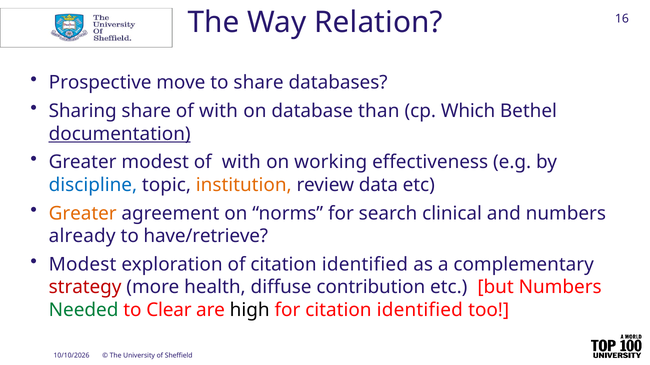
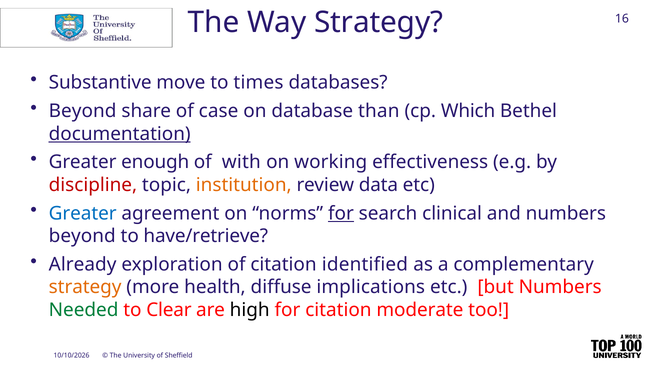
Way Relation: Relation -> Strategy (379, 23)
Prospective: Prospective -> Substantive (100, 83)
to share: share -> times (258, 83)
Sharing: Sharing -> Beyond (83, 111)
share of with: with -> case (219, 111)
Greater modest: modest -> enough (155, 162)
discipline colour: blue -> red (93, 185)
Greater colour: orange -> blue (83, 214)
for underline: none -> present (341, 214)
already: already -> beyond (82, 236)
Modest: Modest -> Already (83, 265)
strategy colour: red -> orange (85, 288)
contribution: contribution -> implications (371, 288)
for citation identified: identified -> moderate (420, 310)
